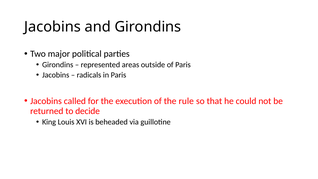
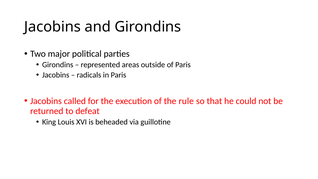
decide: decide -> defeat (88, 111)
